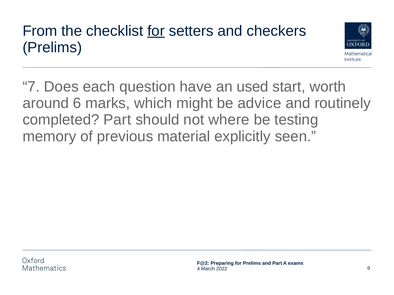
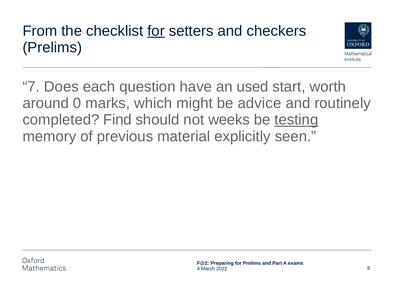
6: 6 -> 0 (77, 103)
completed Part: Part -> Find (117, 120)
where: where -> weeks (229, 120)
testing underline: none -> present (296, 120)
